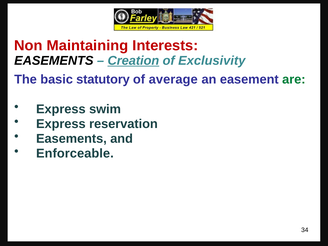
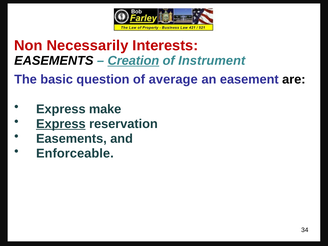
Maintaining: Maintaining -> Necessarily (87, 46)
Exclusivity: Exclusivity -> Instrument (212, 61)
statutory: statutory -> question (103, 79)
are colour: green -> black (294, 79)
swim: swim -> make (105, 109)
Express underline: none -> present (61, 124)
